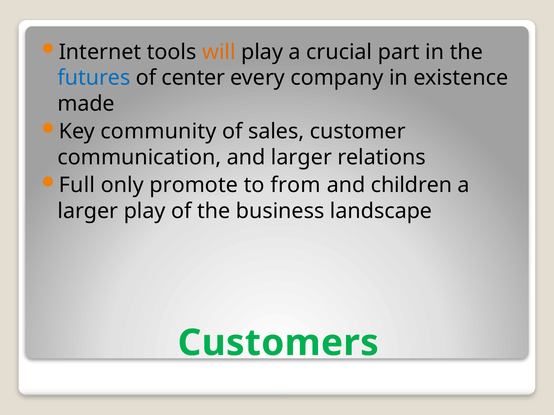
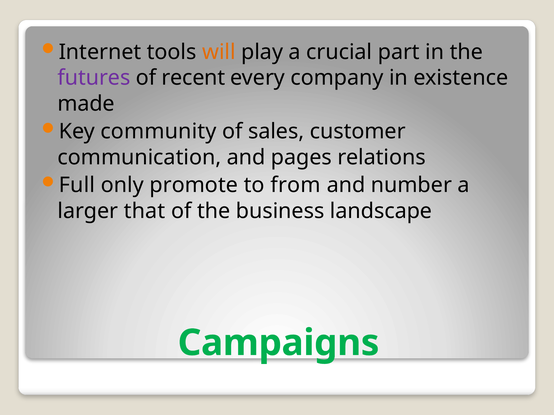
futures colour: blue -> purple (94, 78)
center: center -> recent (193, 78)
and larger: larger -> pages (301, 157)
children: children -> number (411, 185)
larger play: play -> that (145, 211)
Customers: Customers -> Campaigns (279, 343)
